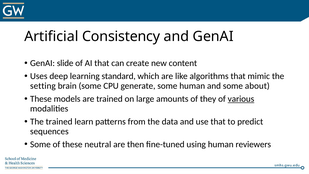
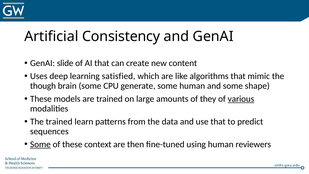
standard: standard -> satisfied (119, 76)
setting: setting -> though (43, 86)
about: about -> shape (257, 86)
Some underline: none -> present (40, 144)
neutral: neutral -> context (98, 144)
